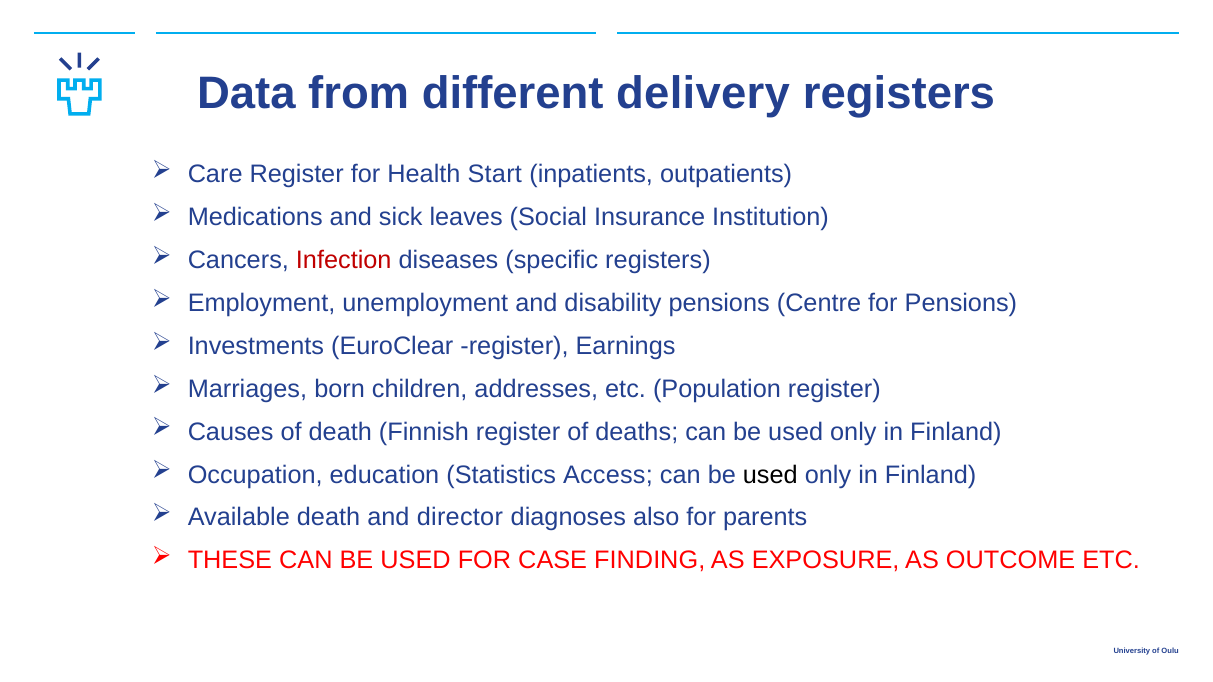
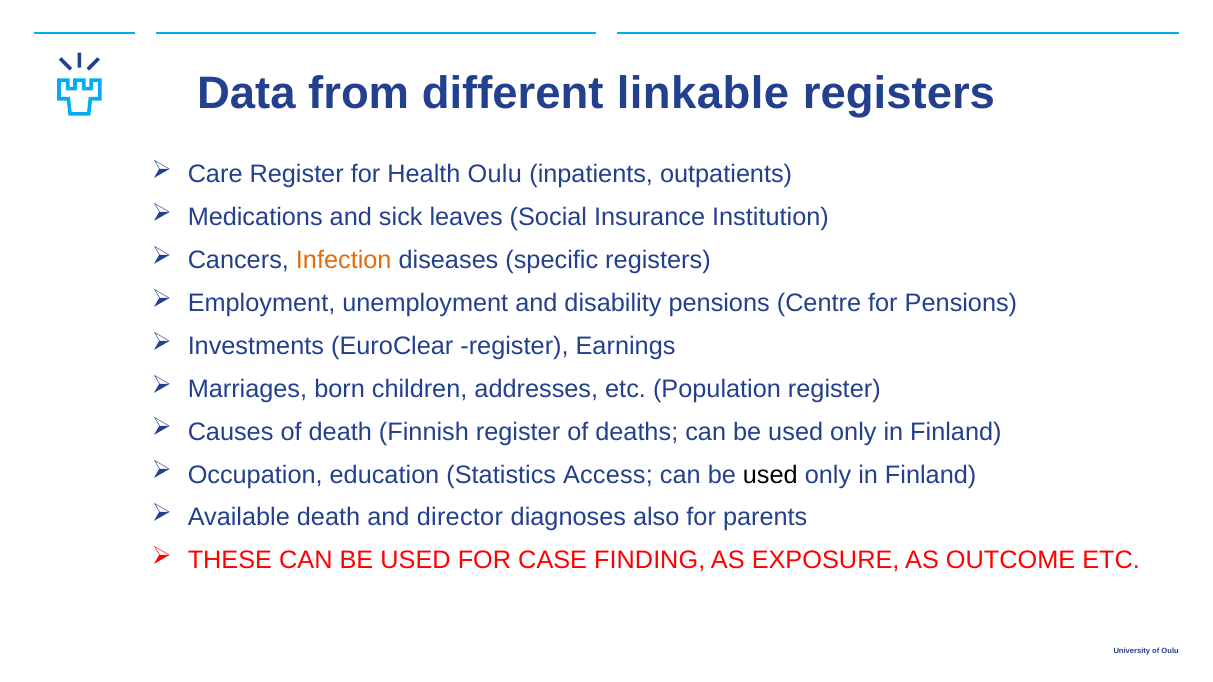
delivery: delivery -> linkable (703, 93)
Health Start: Start -> Oulu (495, 174)
Infection colour: red -> orange (344, 260)
